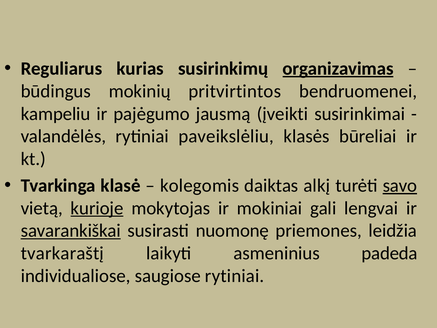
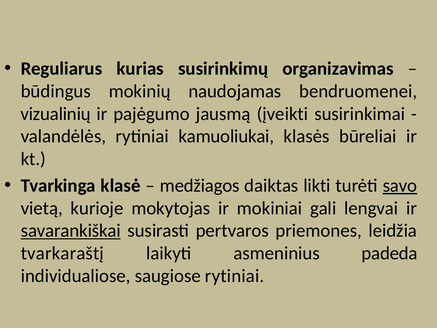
organizavimas underline: present -> none (338, 69)
pritvirtintos: pritvirtintos -> naudojamas (235, 91)
kampeliu: kampeliu -> vizualinių (56, 114)
paveikslėliu: paveikslėliu -> kamuoliukai (226, 136)
kolegomis: kolegomis -> medžiagos (200, 185)
alkį: alkį -> likti (317, 185)
kurioje underline: present -> none (97, 208)
nuomonę: nuomonę -> pertvaros (232, 231)
